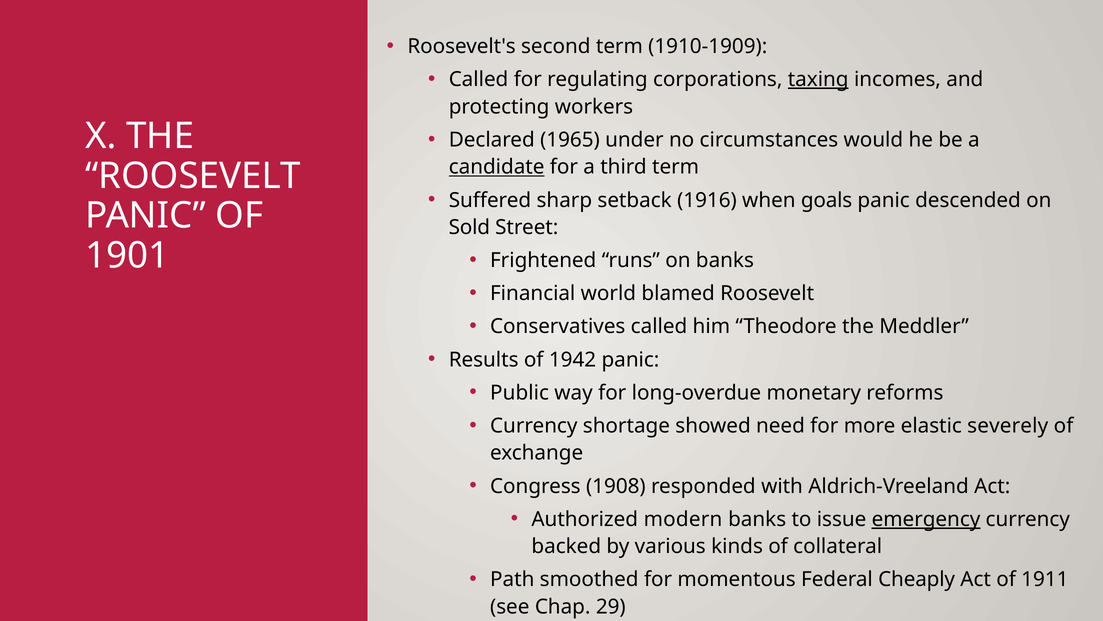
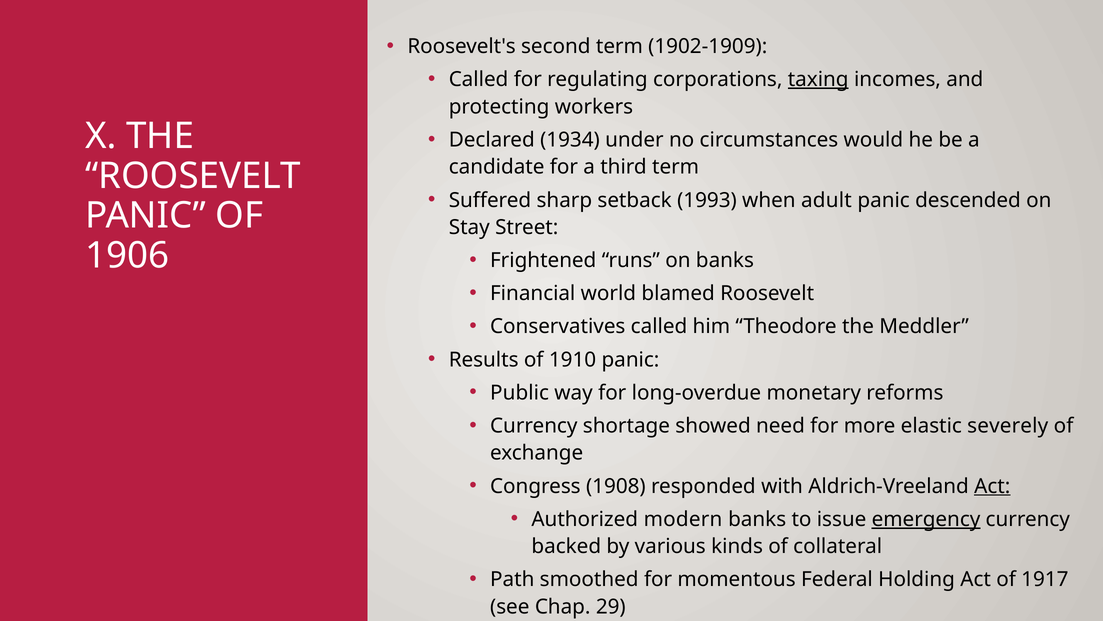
1910-1909: 1910-1909 -> 1902-1909 (708, 46)
1965: 1965 -> 1934 (570, 140)
candidate underline: present -> none (497, 167)
1916: 1916 -> 1993 (707, 200)
goals: goals -> adult (826, 200)
Sold: Sold -> Stay (469, 227)
1901: 1901 -> 1906 (127, 255)
1942: 1942 -> 1910 (573, 359)
Act underline: none -> present (992, 486)
Cheaply: Cheaply -> Holding (917, 579)
1911: 1911 -> 1917 (1045, 579)
